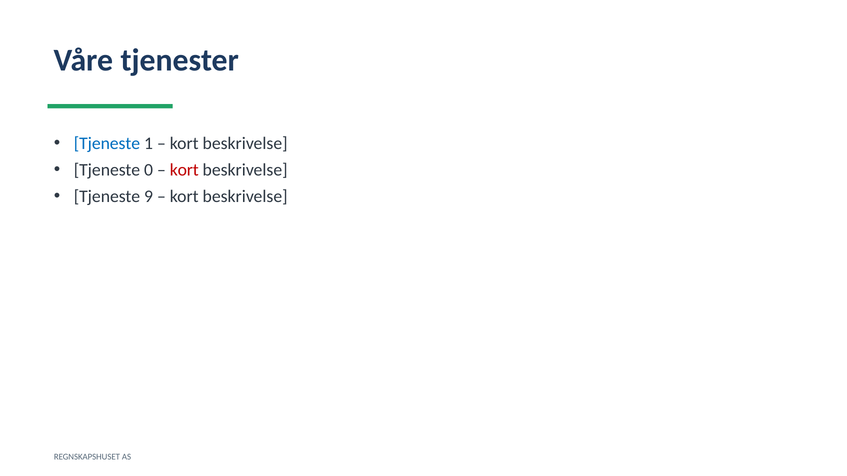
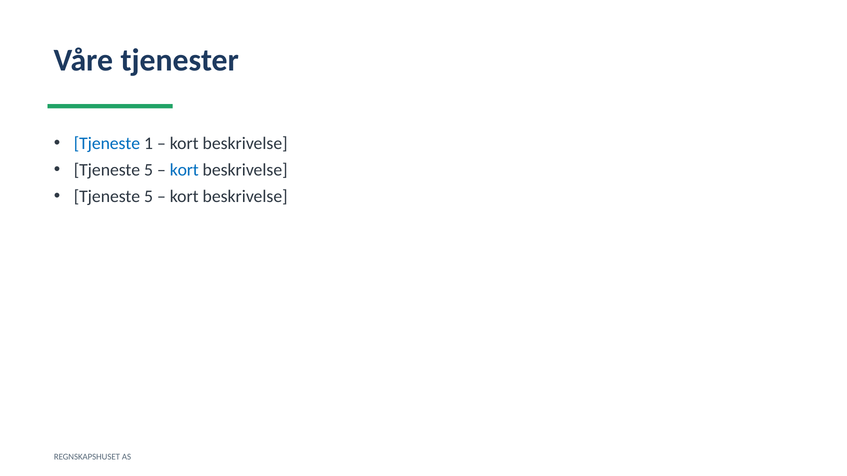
0: 0 -> 5 (148, 170)
kort colour: red -> blue (184, 170)
9: 9 -> 5 (148, 196)
